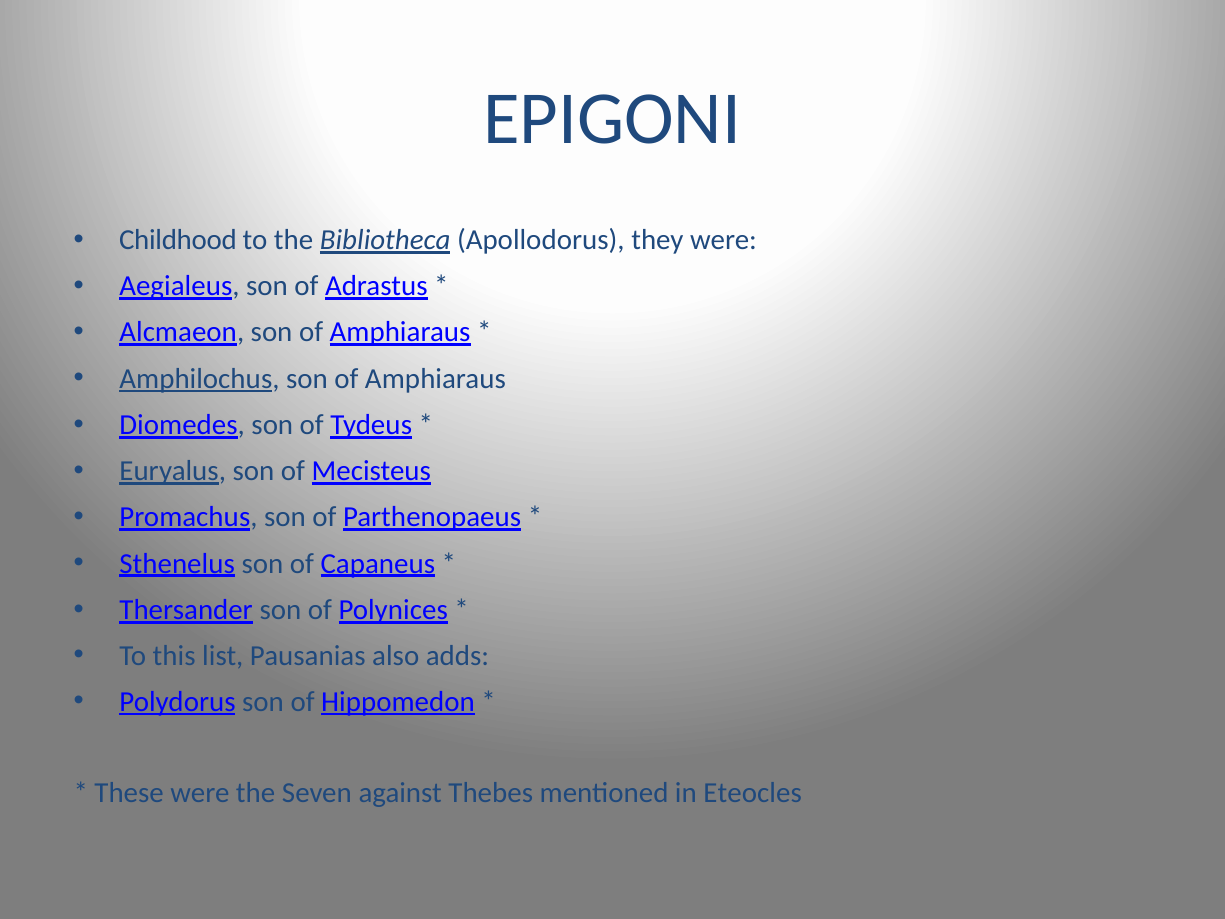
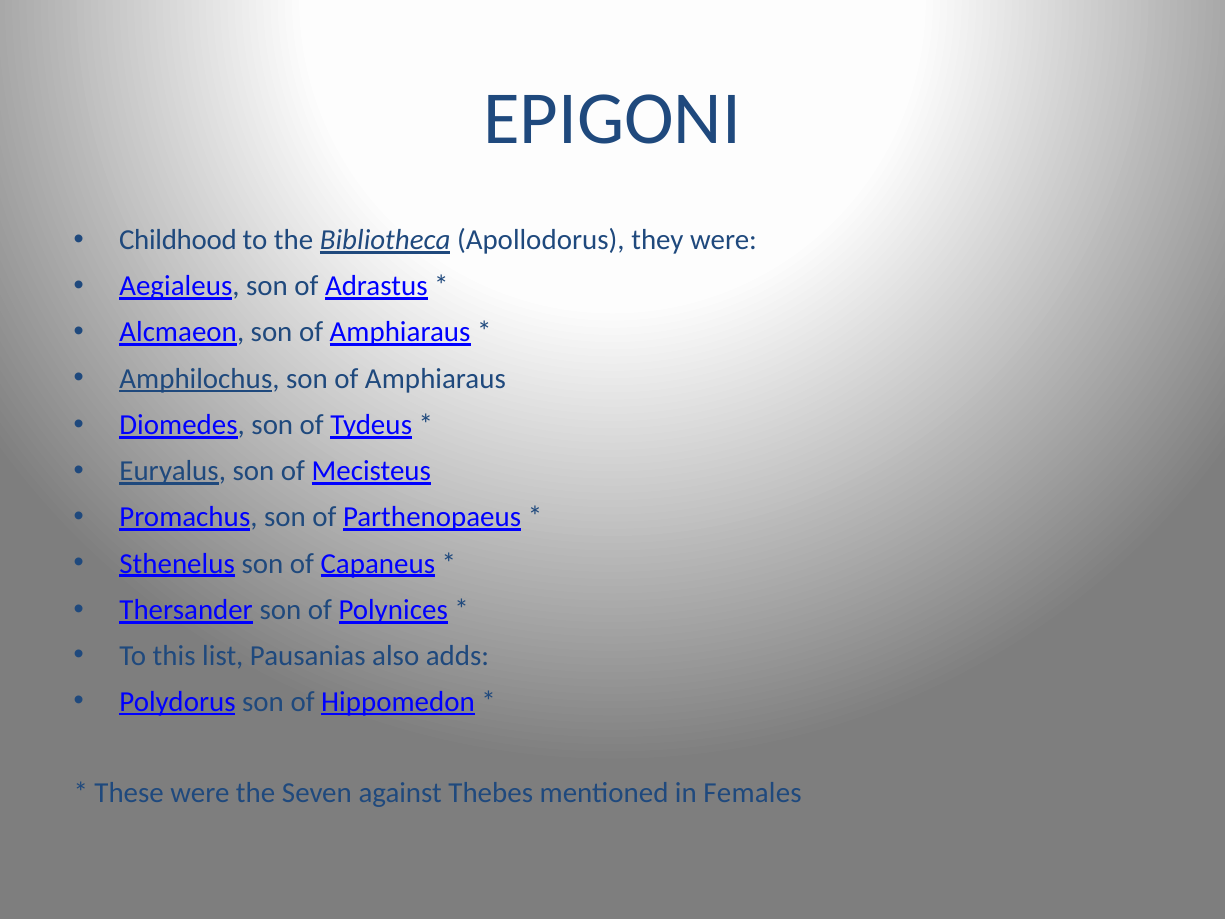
Eteocles: Eteocles -> Females (753, 793)
